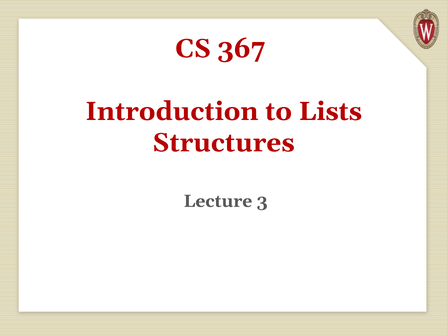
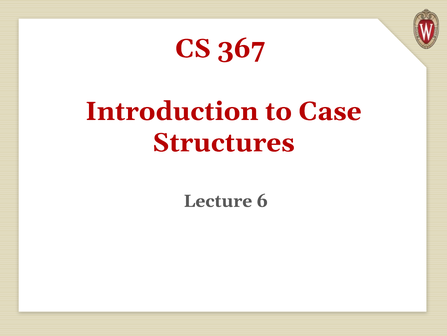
Lists: Lists -> Case (330, 111)
3: 3 -> 6 (262, 201)
